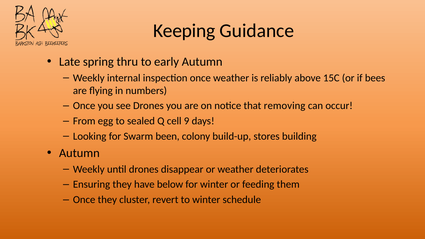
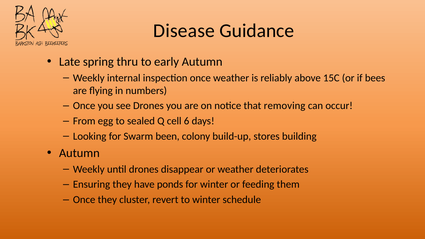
Keeping: Keeping -> Disease (184, 31)
9: 9 -> 6 (187, 121)
below: below -> ponds (170, 184)
